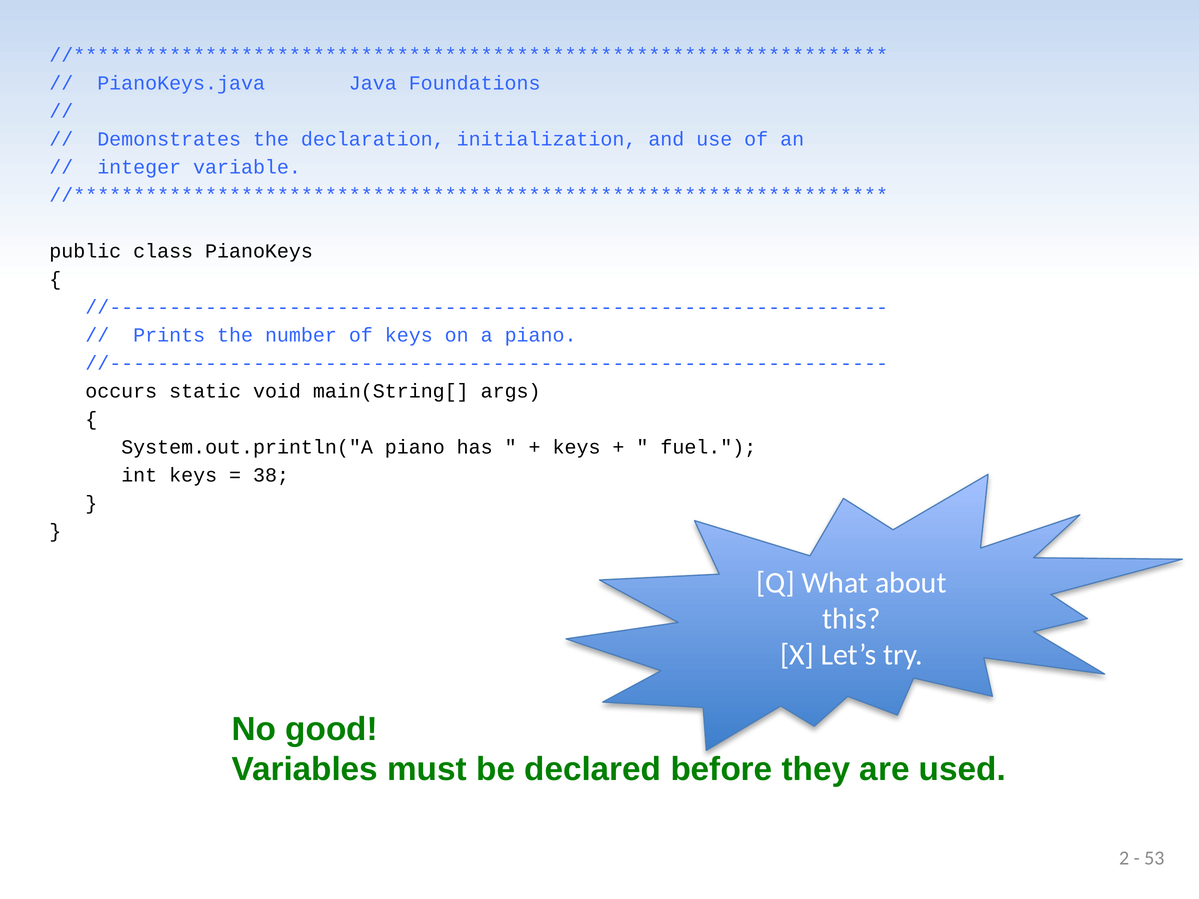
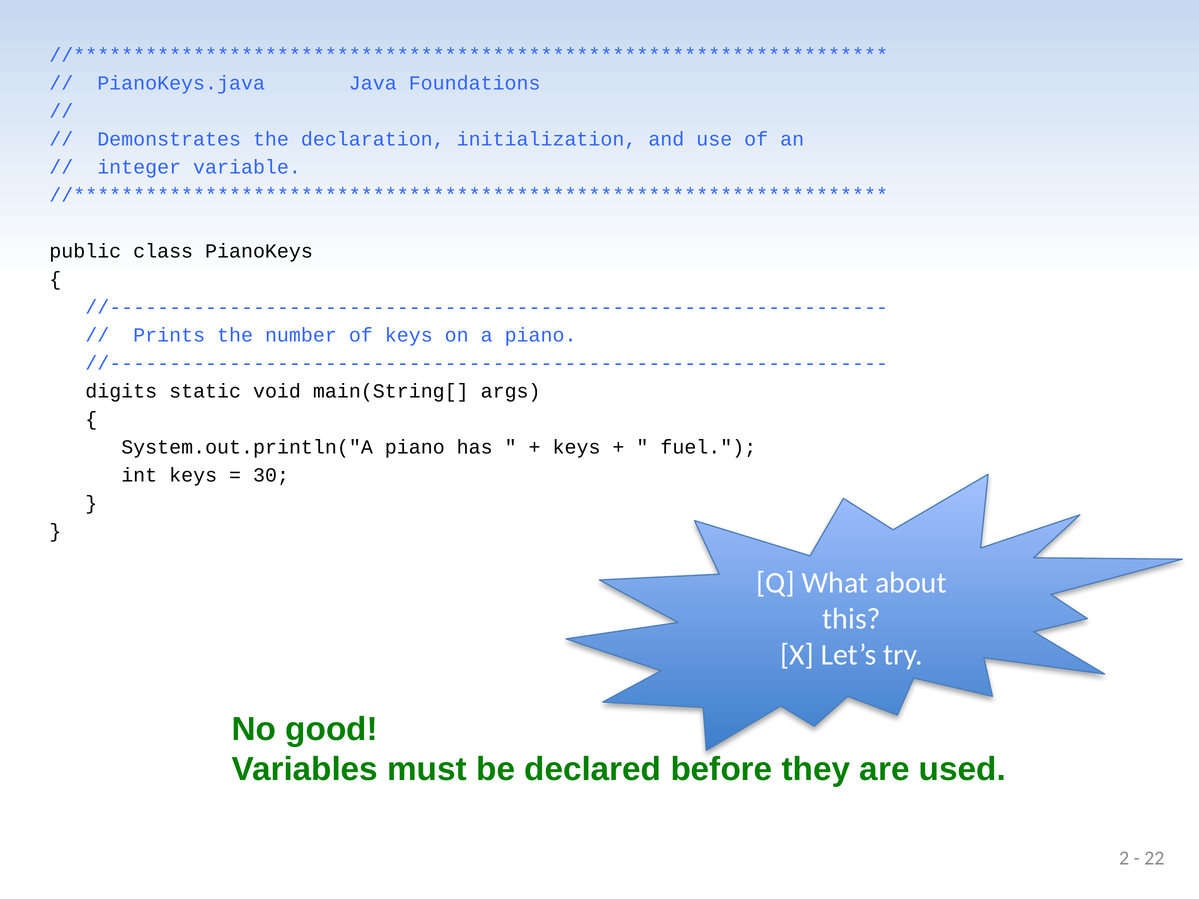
occurs: occurs -> digits (121, 391)
38: 38 -> 30 (271, 475)
53: 53 -> 22 (1154, 859)
